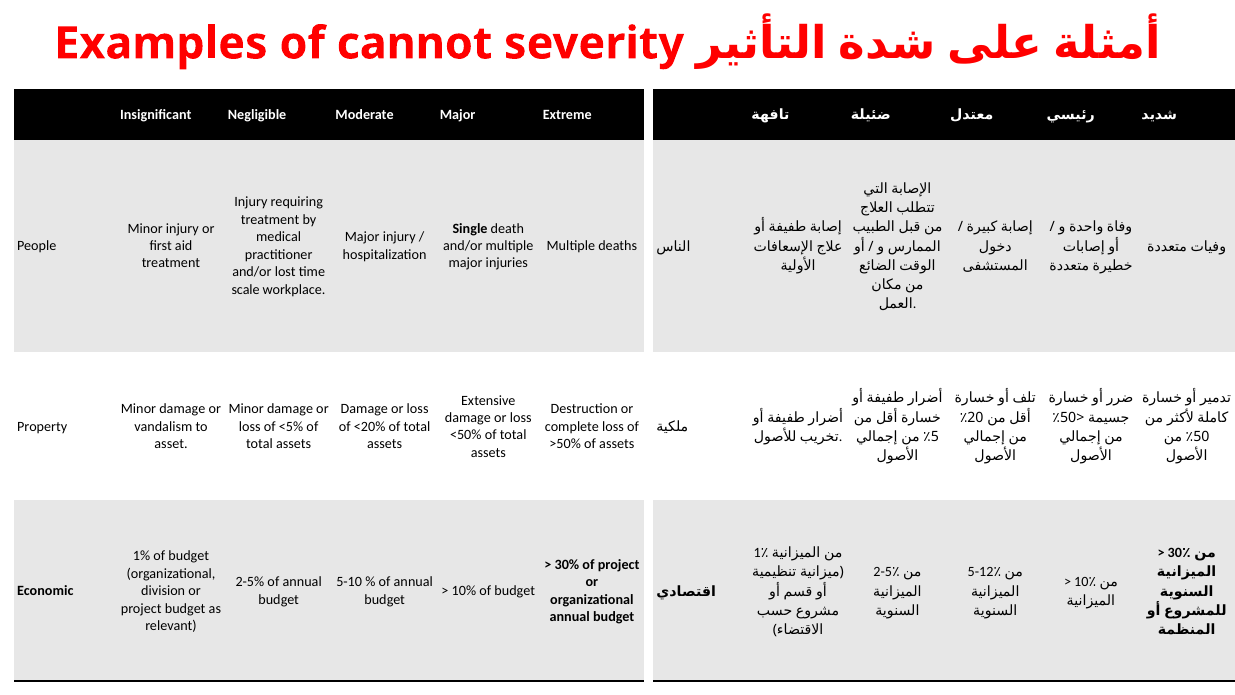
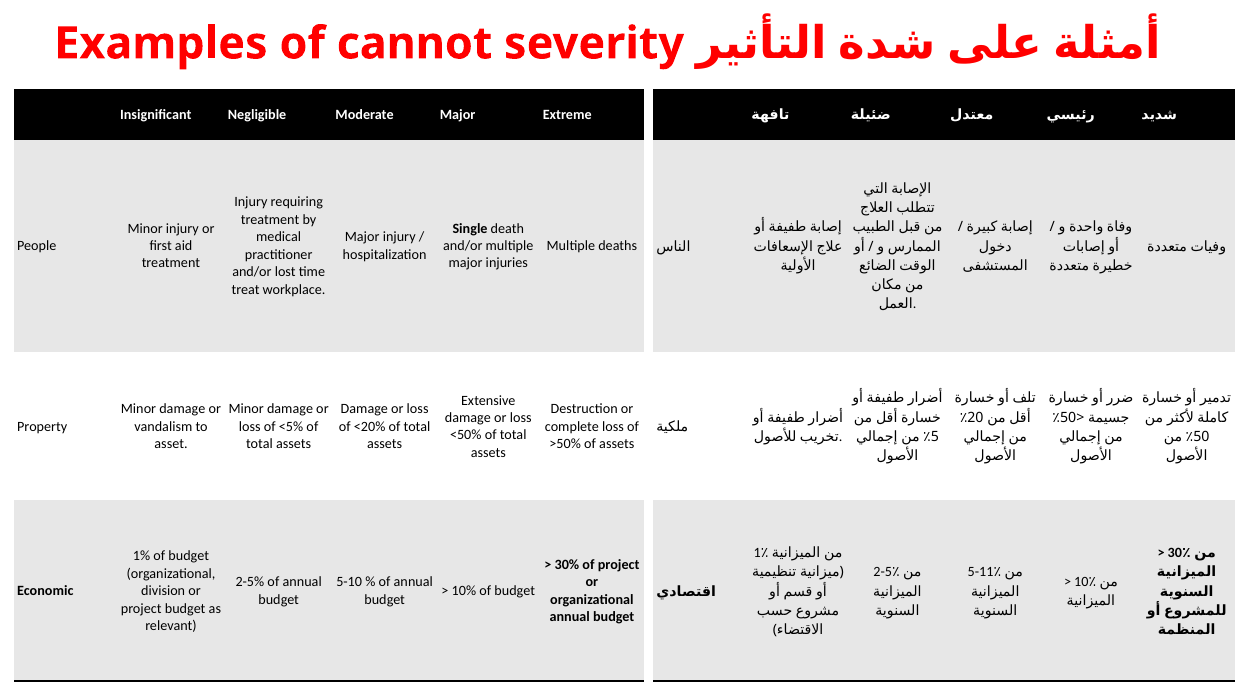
scale: scale -> treat (246, 289)
5-12: 5-12 -> 5-11 (981, 572)
